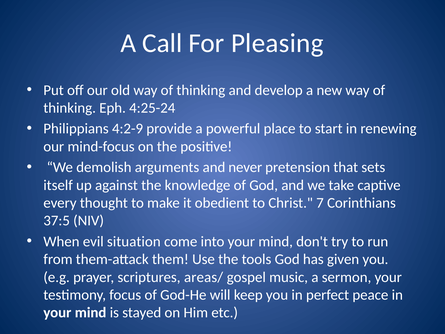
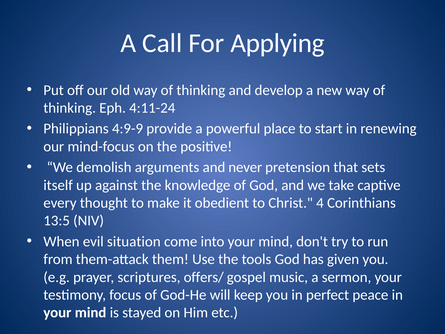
Pleasing: Pleasing -> Applying (278, 43)
4:25-24: 4:25-24 -> 4:11-24 (152, 108)
4:2-9: 4:2-9 -> 4:9-9 (128, 129)
7: 7 -> 4 (320, 203)
37:5: 37:5 -> 13:5 (57, 221)
areas/: areas/ -> offers/ (204, 277)
